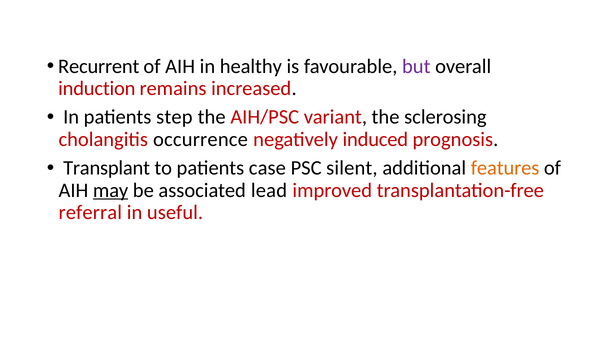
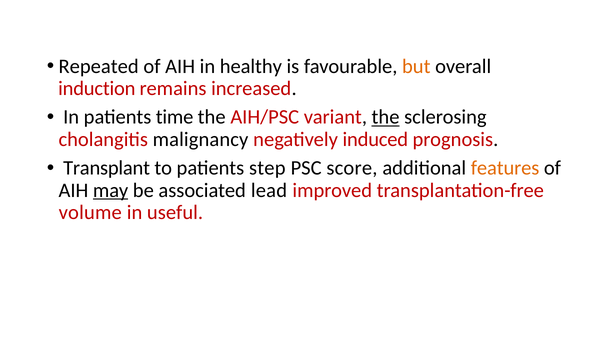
Recurrent: Recurrent -> Repeated (99, 66)
but colour: purple -> orange (416, 66)
step: step -> time (175, 117)
the underline: none -> present (386, 117)
occurrence: occurrence -> malignancy (201, 139)
case: case -> step (267, 168)
silent: silent -> score (352, 168)
referral: referral -> volume (90, 212)
